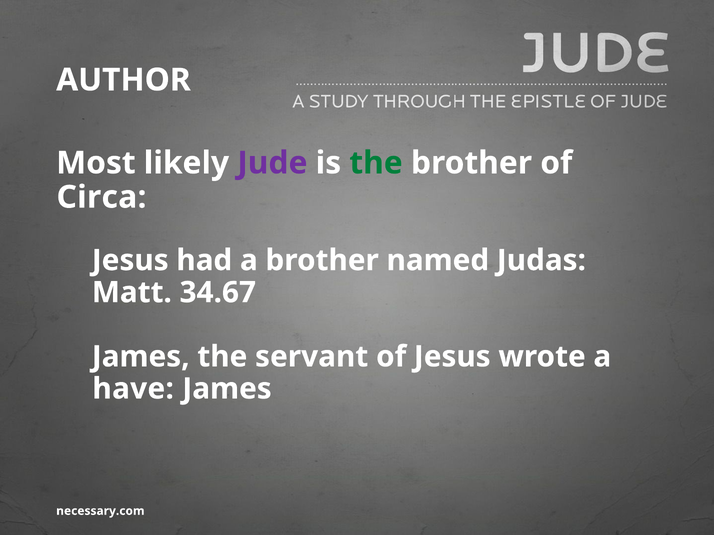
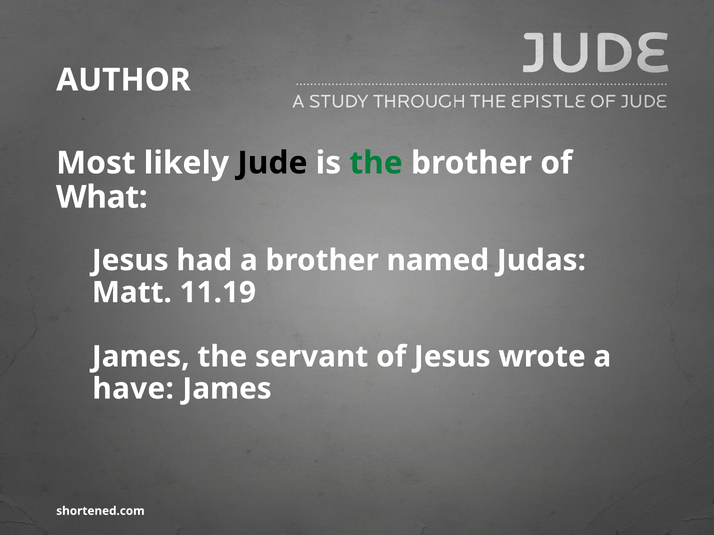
Jude colour: purple -> black (272, 163)
Circa: Circa -> What (102, 197)
34.67: 34.67 -> 11.19 (218, 293)
necessary.com: necessary.com -> shortened.com (100, 511)
